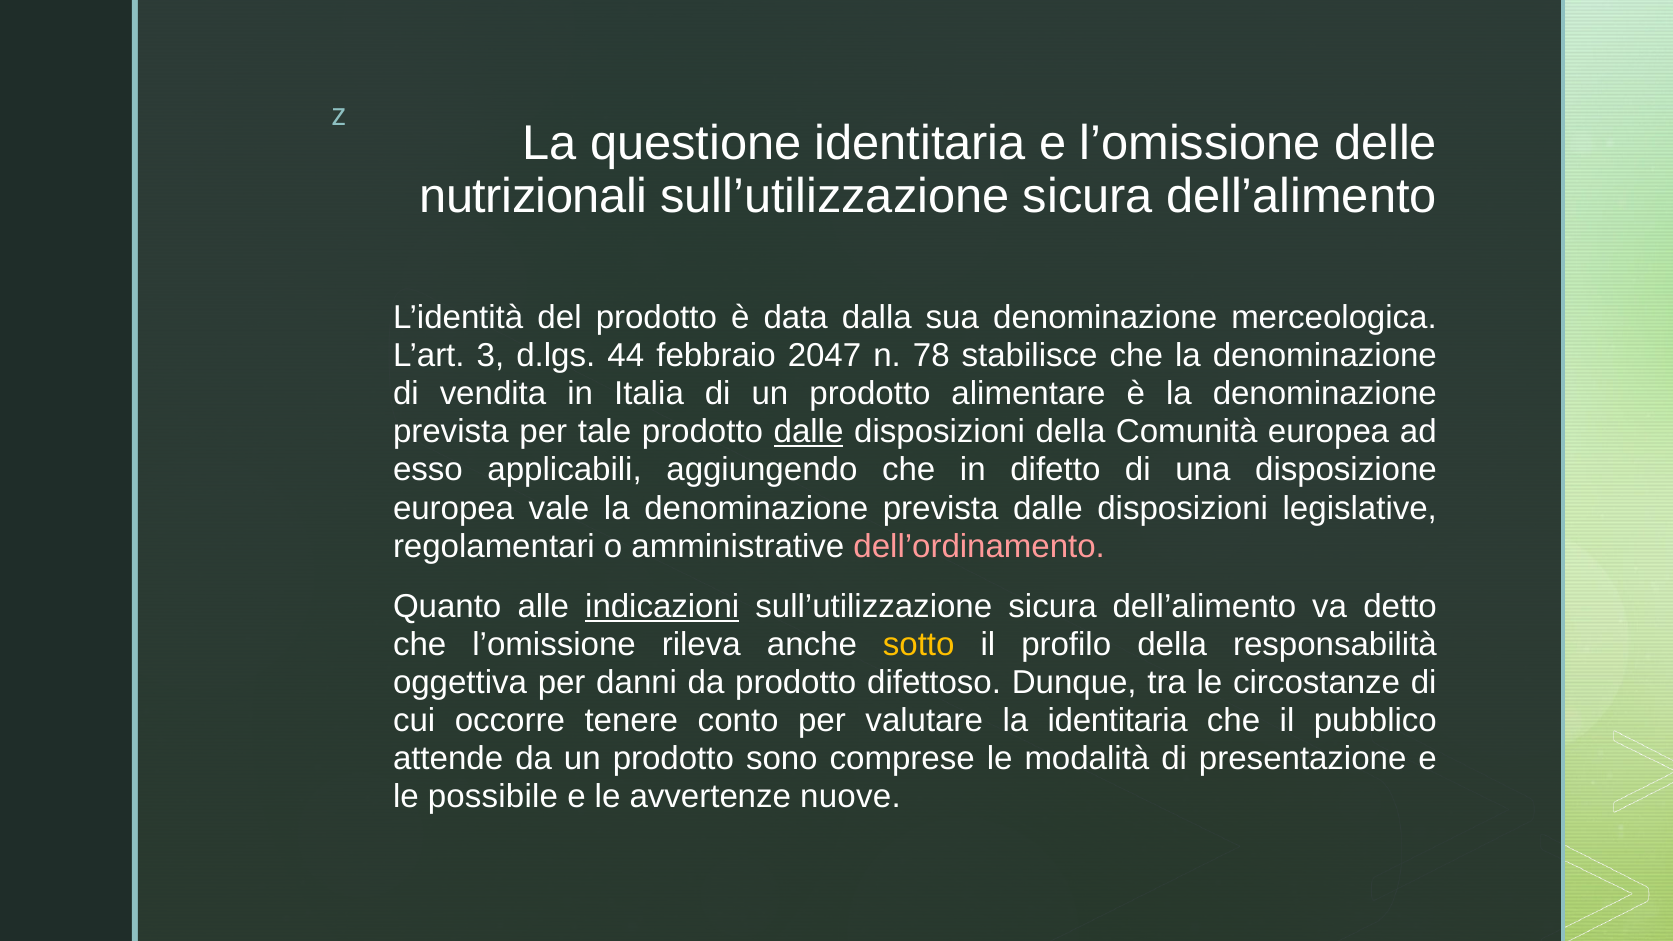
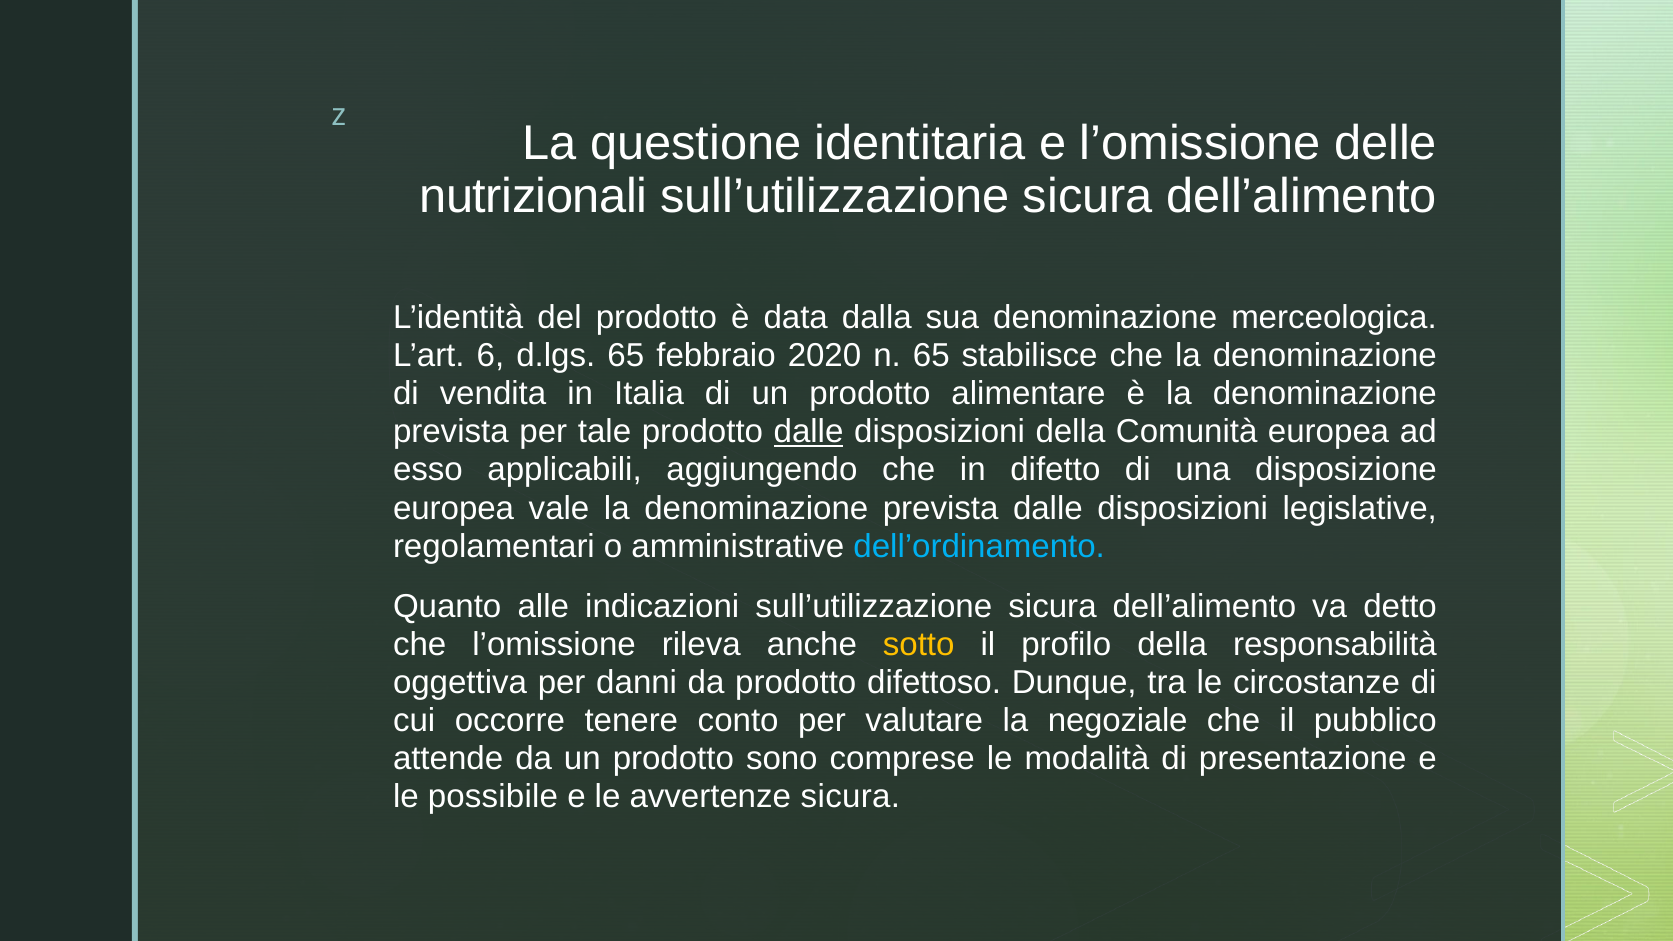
3: 3 -> 6 (491, 356)
d.lgs 44: 44 -> 65 (626, 356)
2047: 2047 -> 2020 (825, 356)
n 78: 78 -> 65 (931, 356)
dell’ordinamento colour: pink -> light blue (979, 546)
indicazioni underline: present -> none (662, 607)
la identitaria: identitaria -> negoziale (1118, 721)
avvertenze nuove: nuove -> sicura (850, 797)
